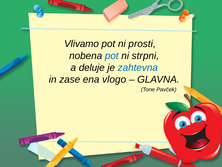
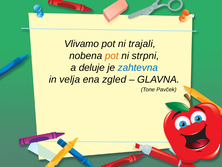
prosti: prosti -> trajali (142, 44)
pot colour: blue -> orange (112, 56)
zase: zase -> velja (70, 79)
vlogo: vlogo -> zgled (114, 79)
